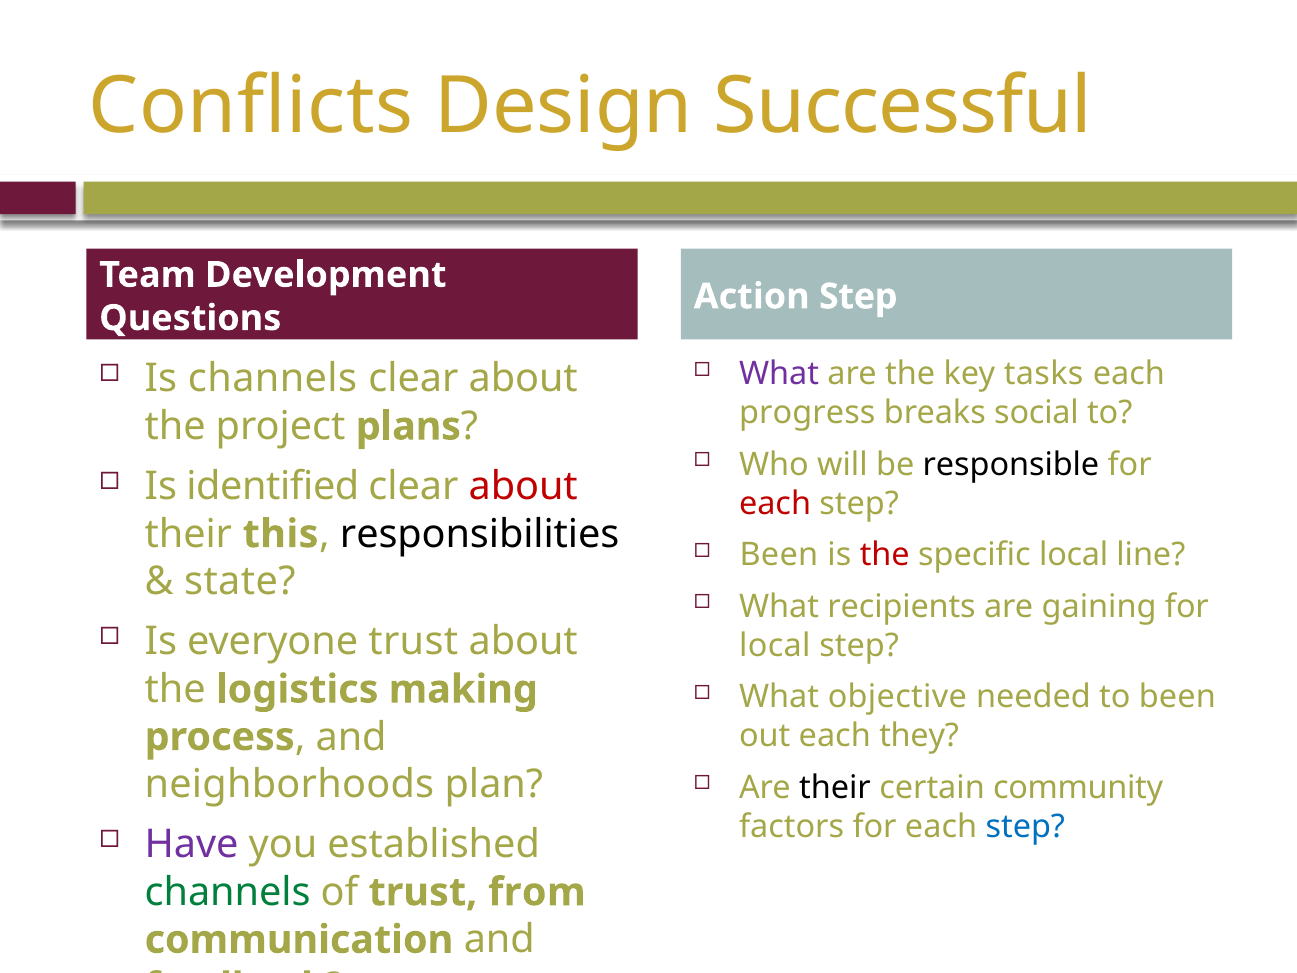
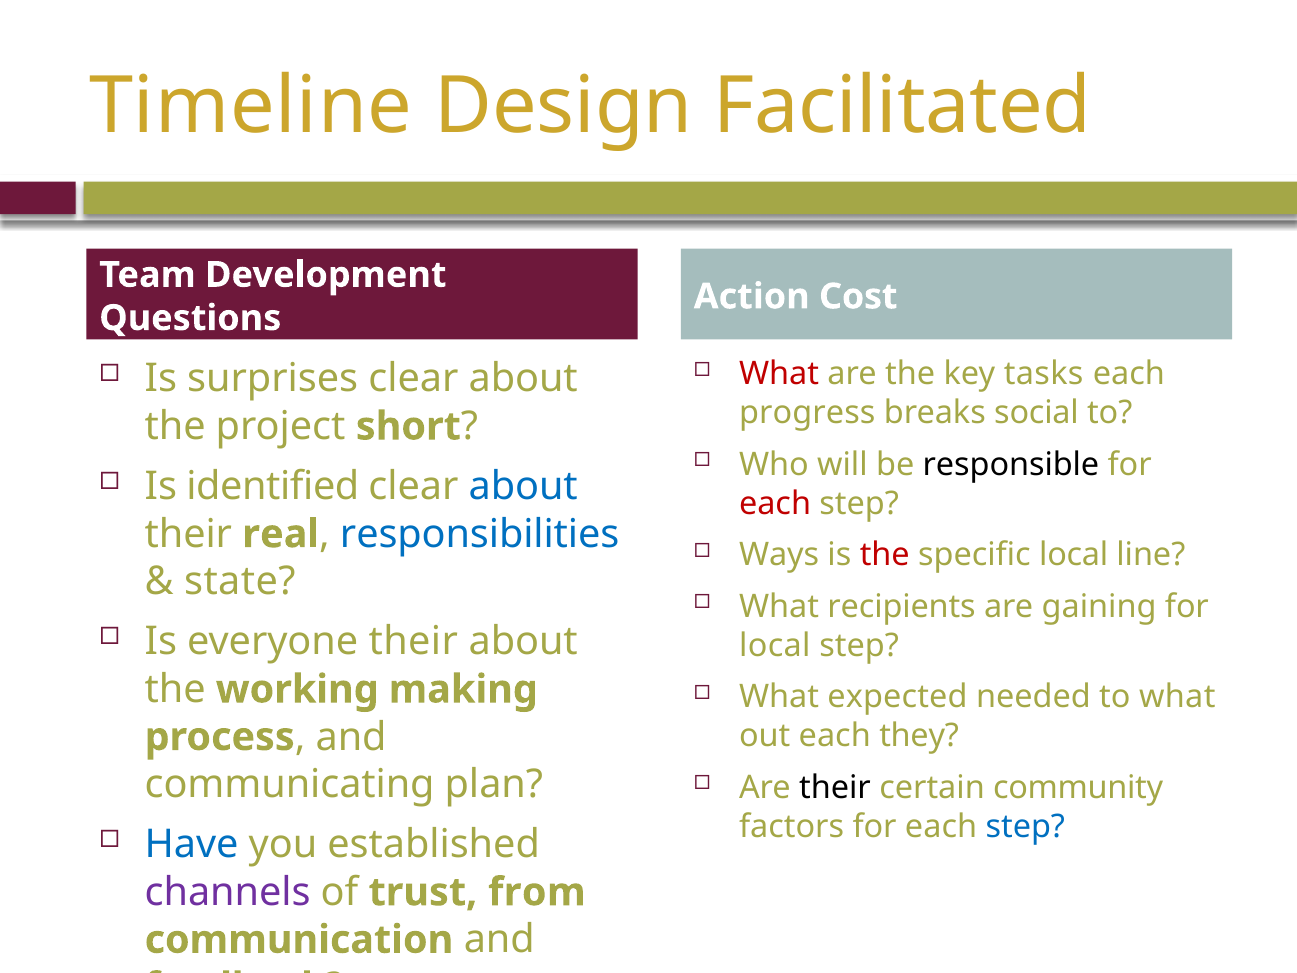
Conflicts: Conflicts -> Timeline (251, 106)
Successful: Successful -> Facilitated (902, 106)
Action Step: Step -> Cost (858, 296)
What colour: purple -> red (779, 374)
Is channels: channels -> surprises (273, 379)
plans: plans -> short (408, 426)
about colour: red -> blue (523, 486)
this: this -> real (281, 534)
responsibilities colour: black -> blue (480, 534)
Been: Been -> Ways (779, 555)
everyone trust: trust -> their (413, 642)
logistics: logistics -> working (297, 689)
objective: objective -> expected (897, 697)
to been: been -> what (1177, 697)
neighborhoods: neighborhoods -> communicating (290, 784)
Have colour: purple -> blue (192, 844)
channels colour: green -> purple (228, 892)
